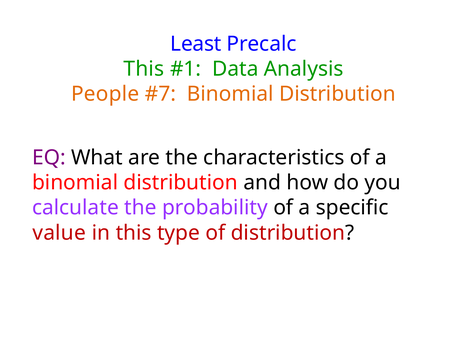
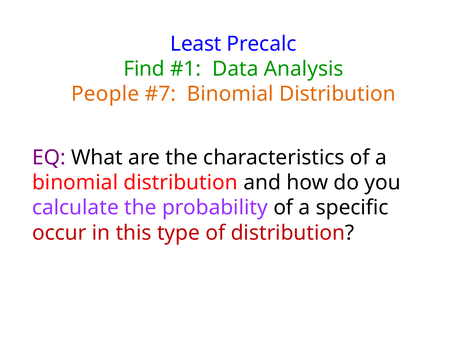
This: This -> Find (144, 69)
value: value -> occur (59, 233)
